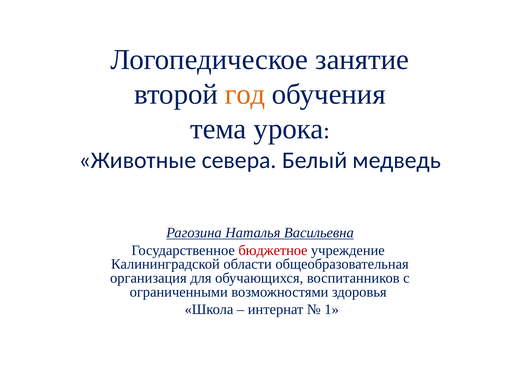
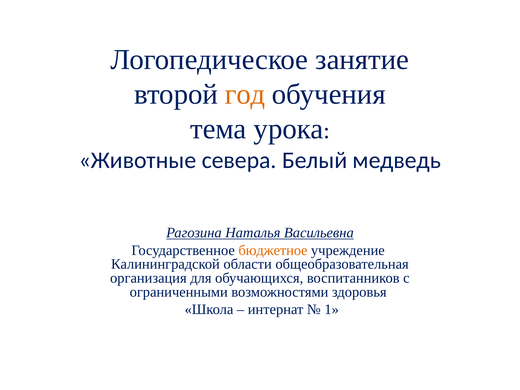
бюджетное colour: red -> orange (273, 250)
